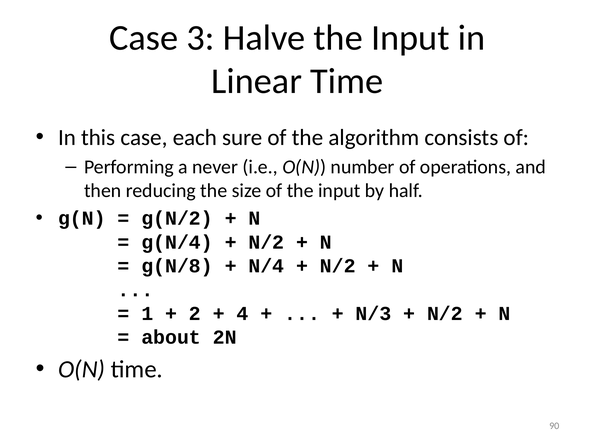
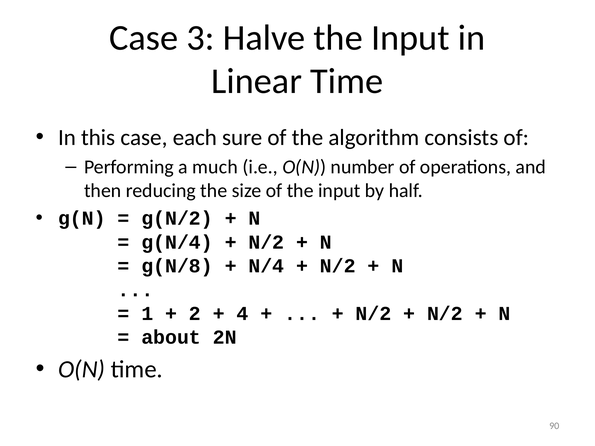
never: never -> much (215, 167)
N/3: N/3 -> N/2 (373, 314)
